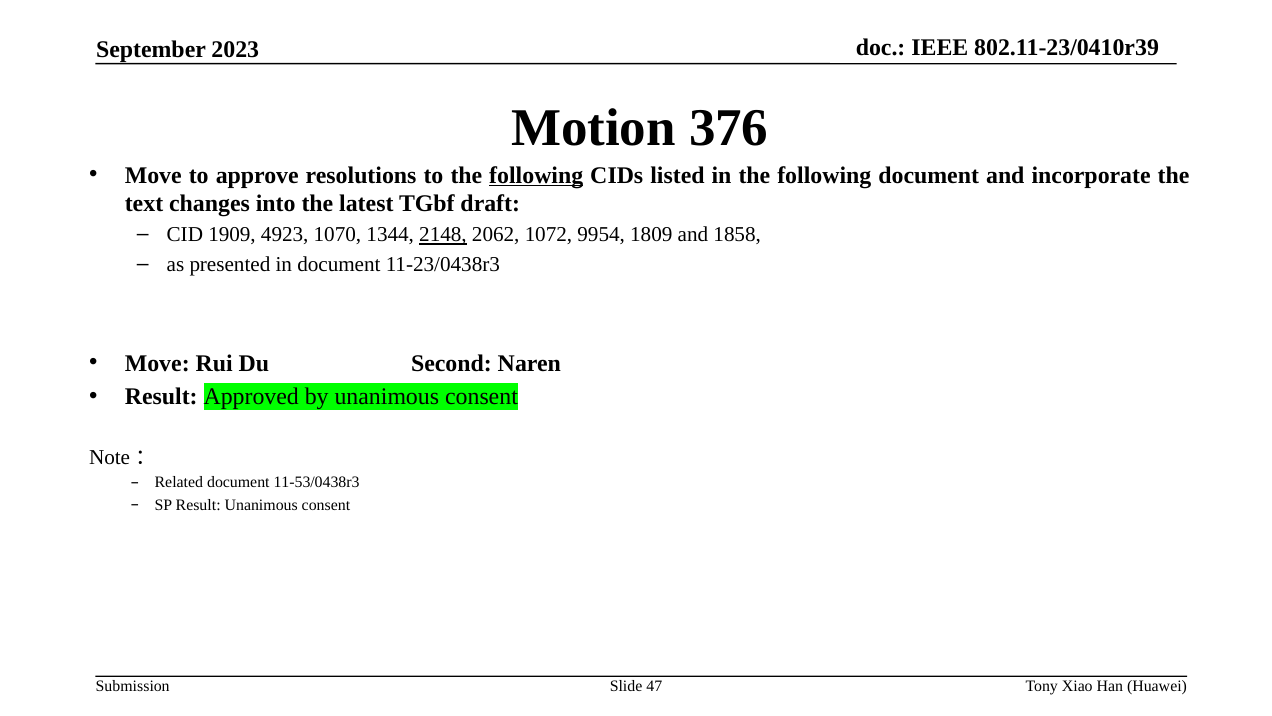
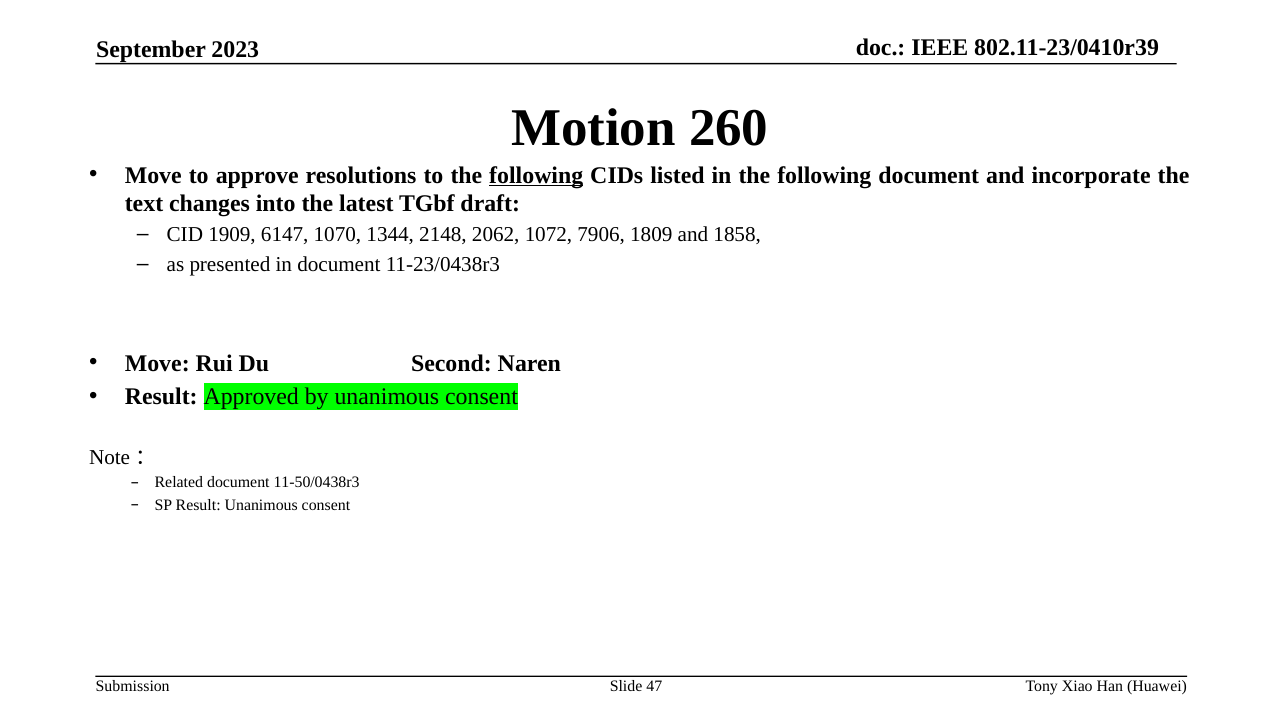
376: 376 -> 260 (729, 128)
4923: 4923 -> 6147 (285, 235)
2148 underline: present -> none (443, 235)
9954: 9954 -> 7906 (601, 235)
11-53/0438r3: 11-53/0438r3 -> 11-50/0438r3 (317, 482)
